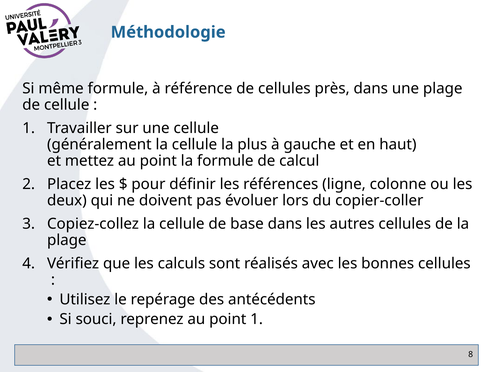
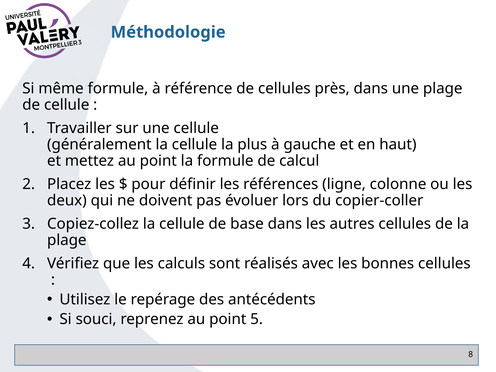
point 1: 1 -> 5 (257, 319)
